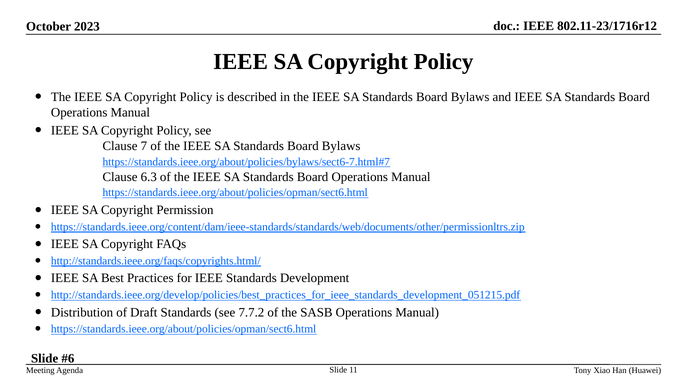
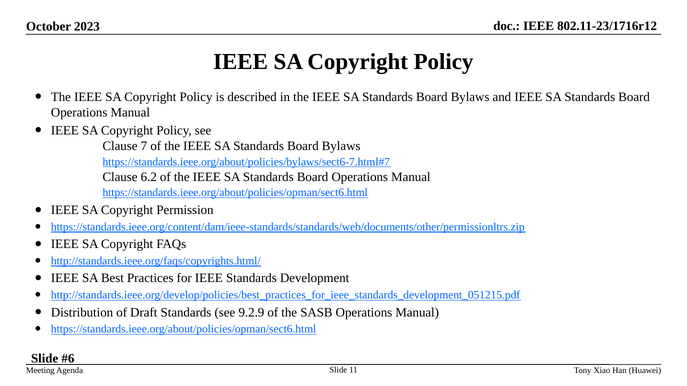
6.3: 6.3 -> 6.2 (149, 177)
7.7.2: 7.7.2 -> 9.2.9 (251, 313)
